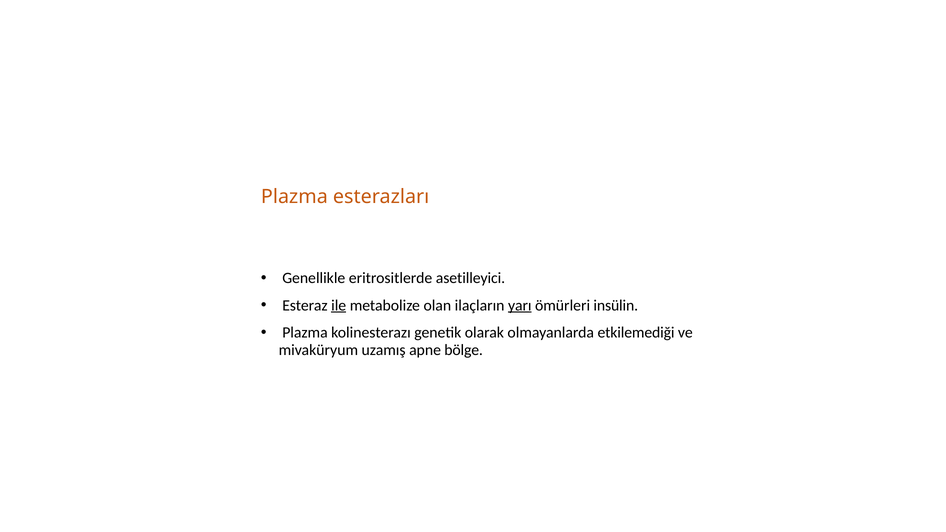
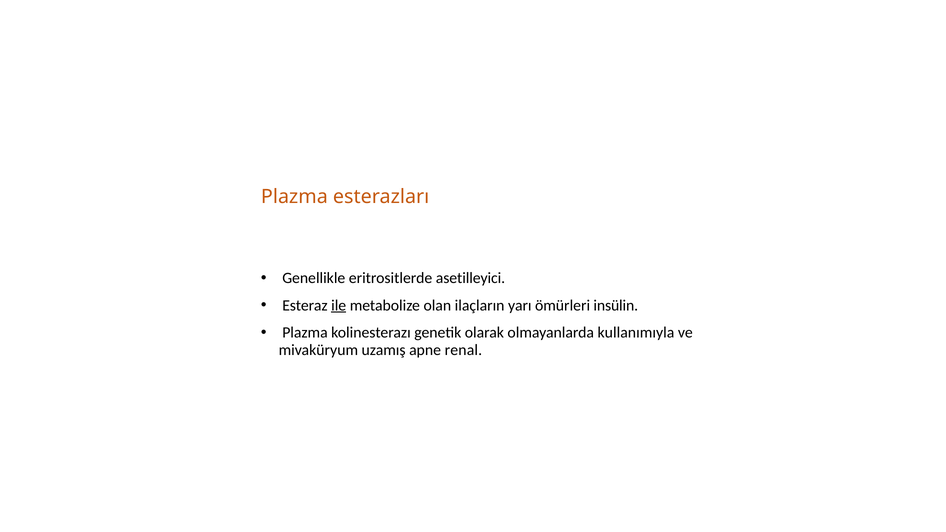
yarı underline: present -> none (520, 305)
etkilemediği: etkilemediği -> kullanımıyla (636, 333)
bölge: bölge -> renal (463, 350)
